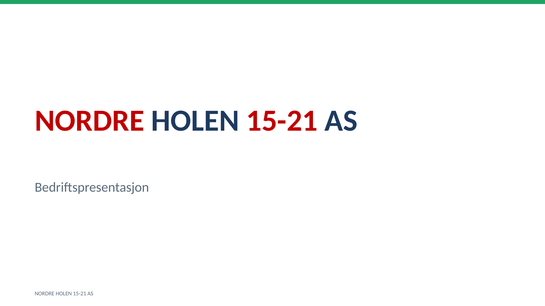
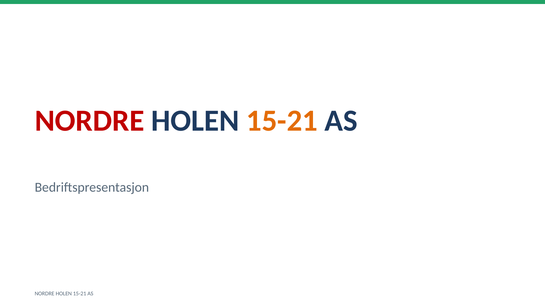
15-21 colour: red -> orange (282, 121)
